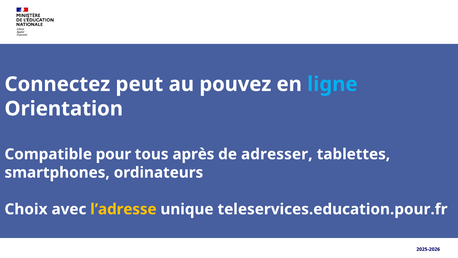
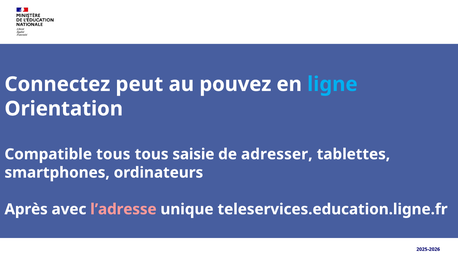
Compatible pour: pour -> tous (113, 154)
après: après -> saisie (193, 154)
Choix: Choix -> Après (26, 209)
l’adresse colour: yellow -> pink (123, 209)
teleservices.education.pour.fr: teleservices.education.pour.fr -> teleservices.education.ligne.fr (333, 209)
